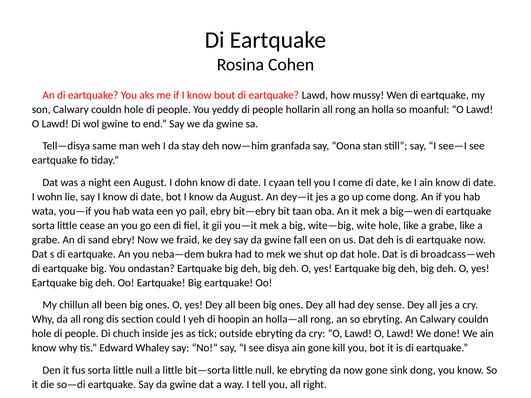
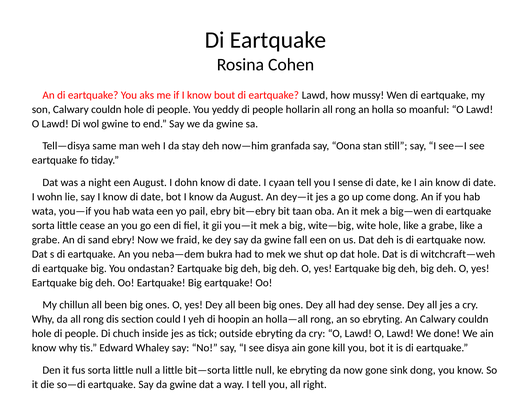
I come: come -> sense (350, 183)
broadcass—weh: broadcass—weh -> witchcraft—weh (458, 254)
